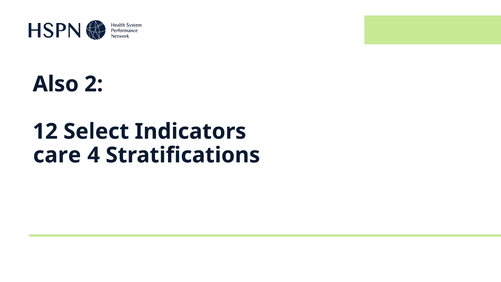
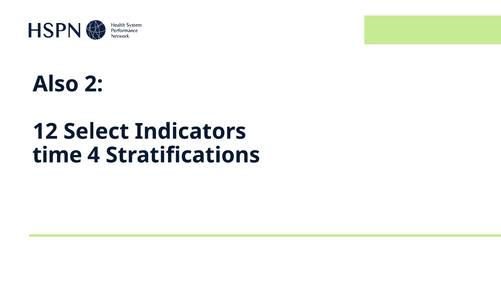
care: care -> time (57, 155)
